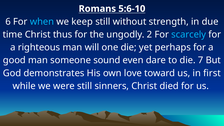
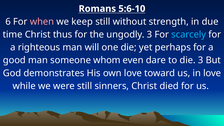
when colour: light blue -> pink (42, 22)
ungodly 2: 2 -> 3 (149, 34)
sound: sound -> whom (107, 60)
die 7: 7 -> 3 (201, 60)
in first: first -> love (212, 73)
